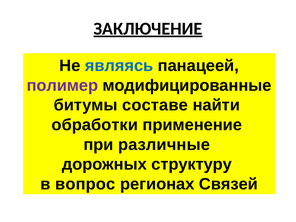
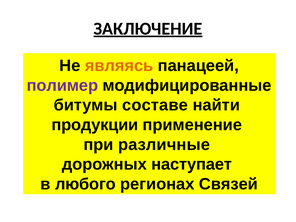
являясь colour: blue -> orange (119, 66)
обработки: обработки -> продукции (95, 125)
структуру: структуру -> наступает (192, 164)
вопрос: вопрос -> любого (85, 184)
